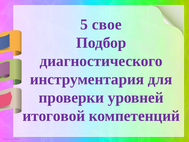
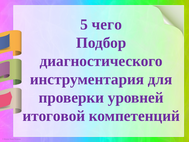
свое: свое -> чего (107, 24)
